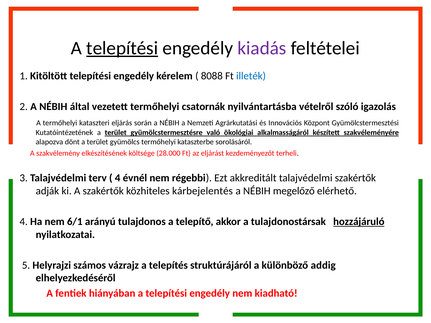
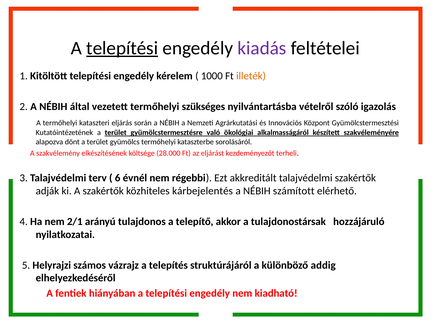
8088: 8088 -> 1000 (212, 76)
illeték colour: blue -> orange (251, 76)
csatornák: csatornák -> szükséges (203, 107)
4: 4 -> 6 (118, 178)
megelőző: megelőző -> számított (294, 191)
6/1: 6/1 -> 2/1 (75, 222)
hozzájáruló underline: present -> none (359, 222)
